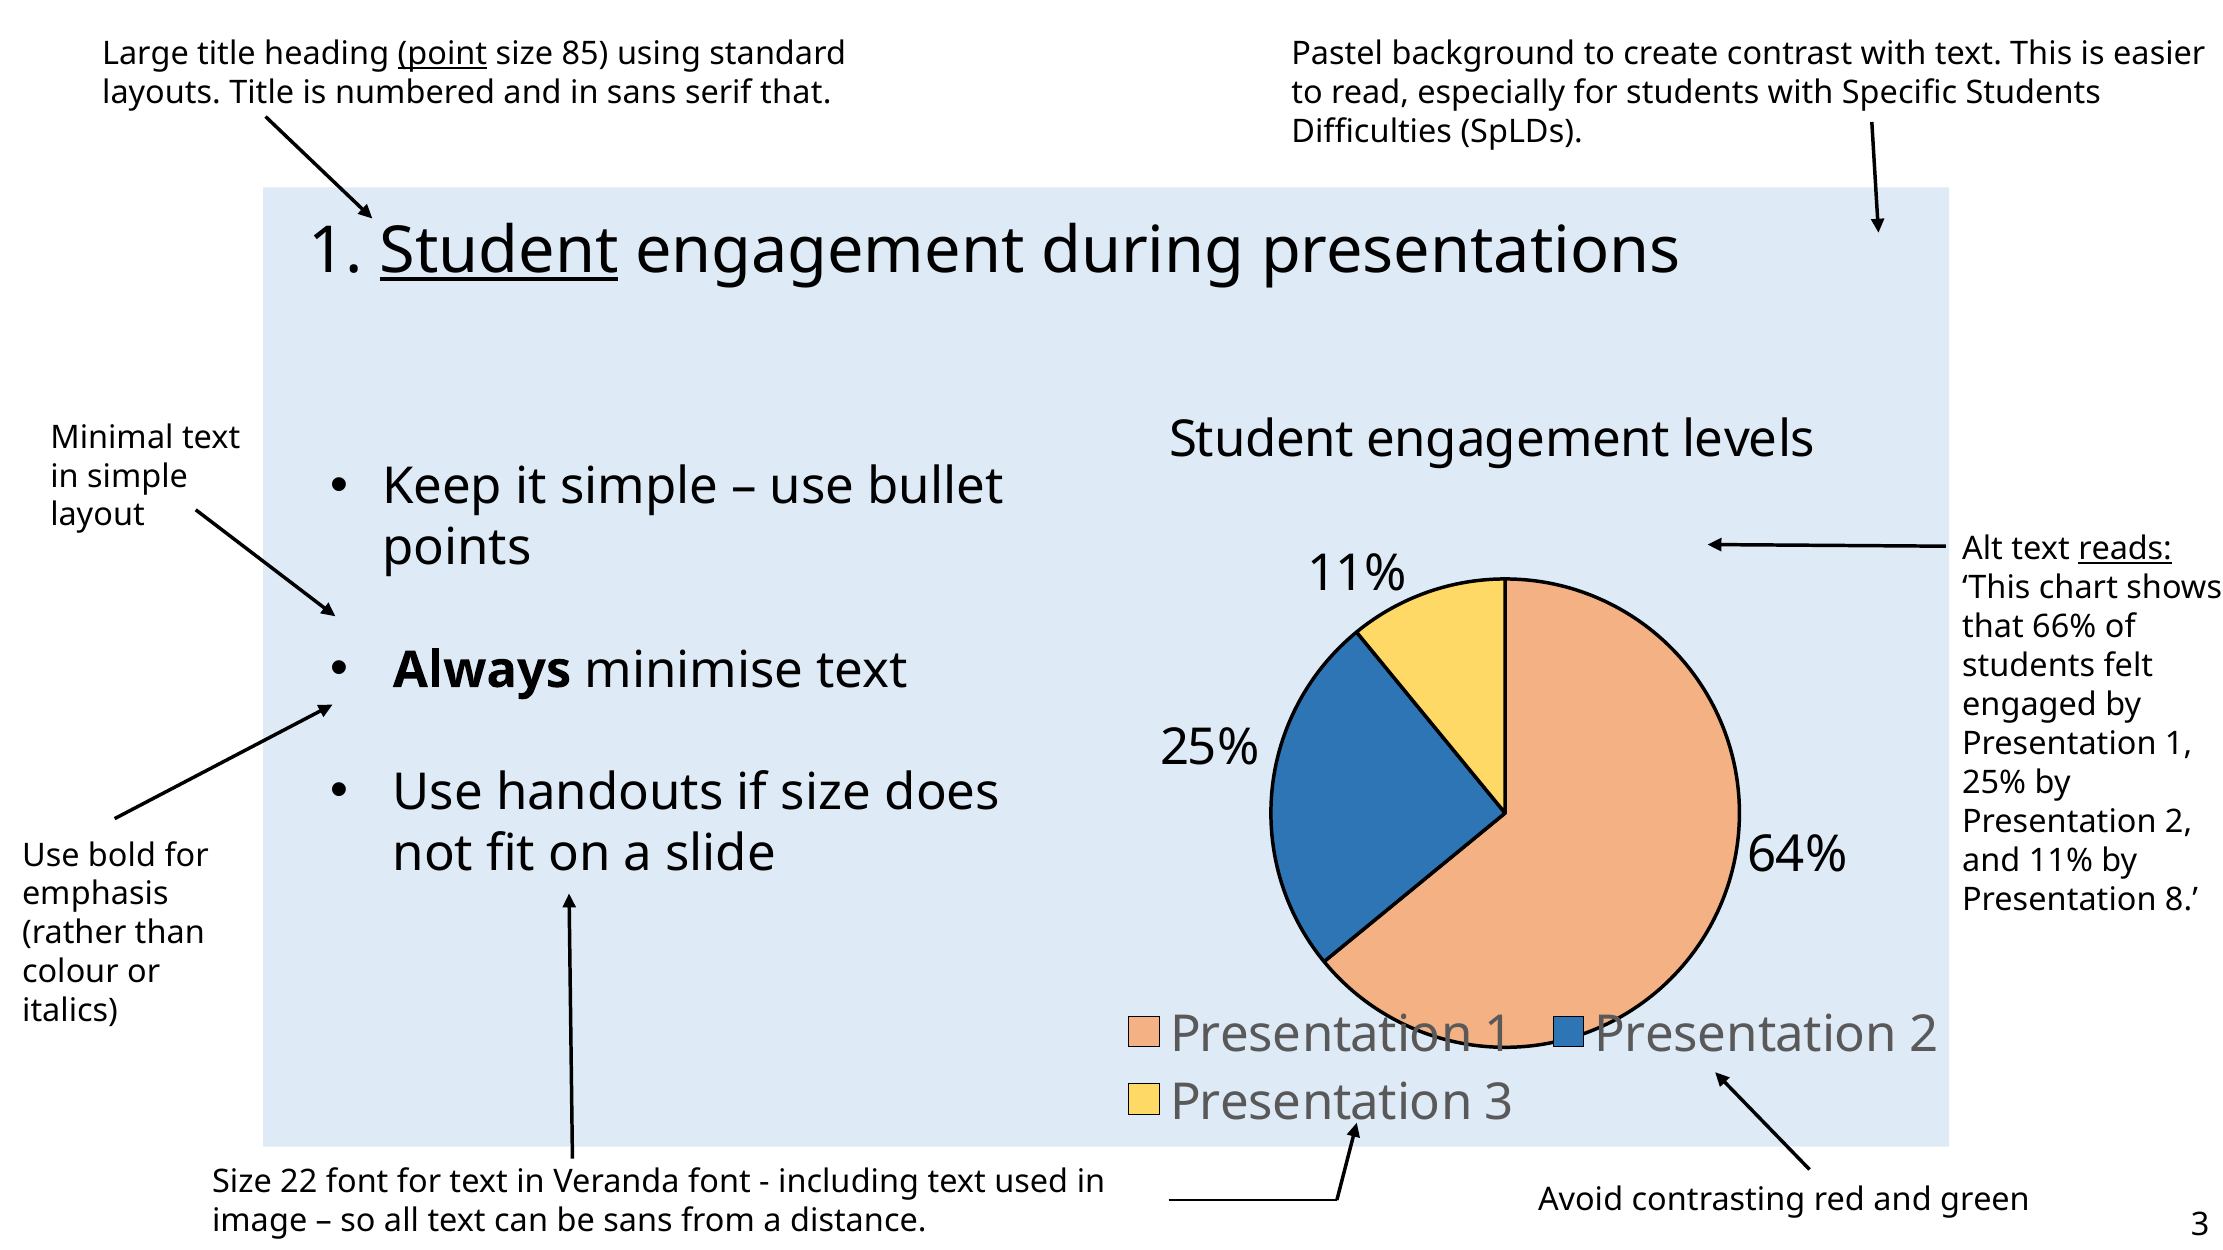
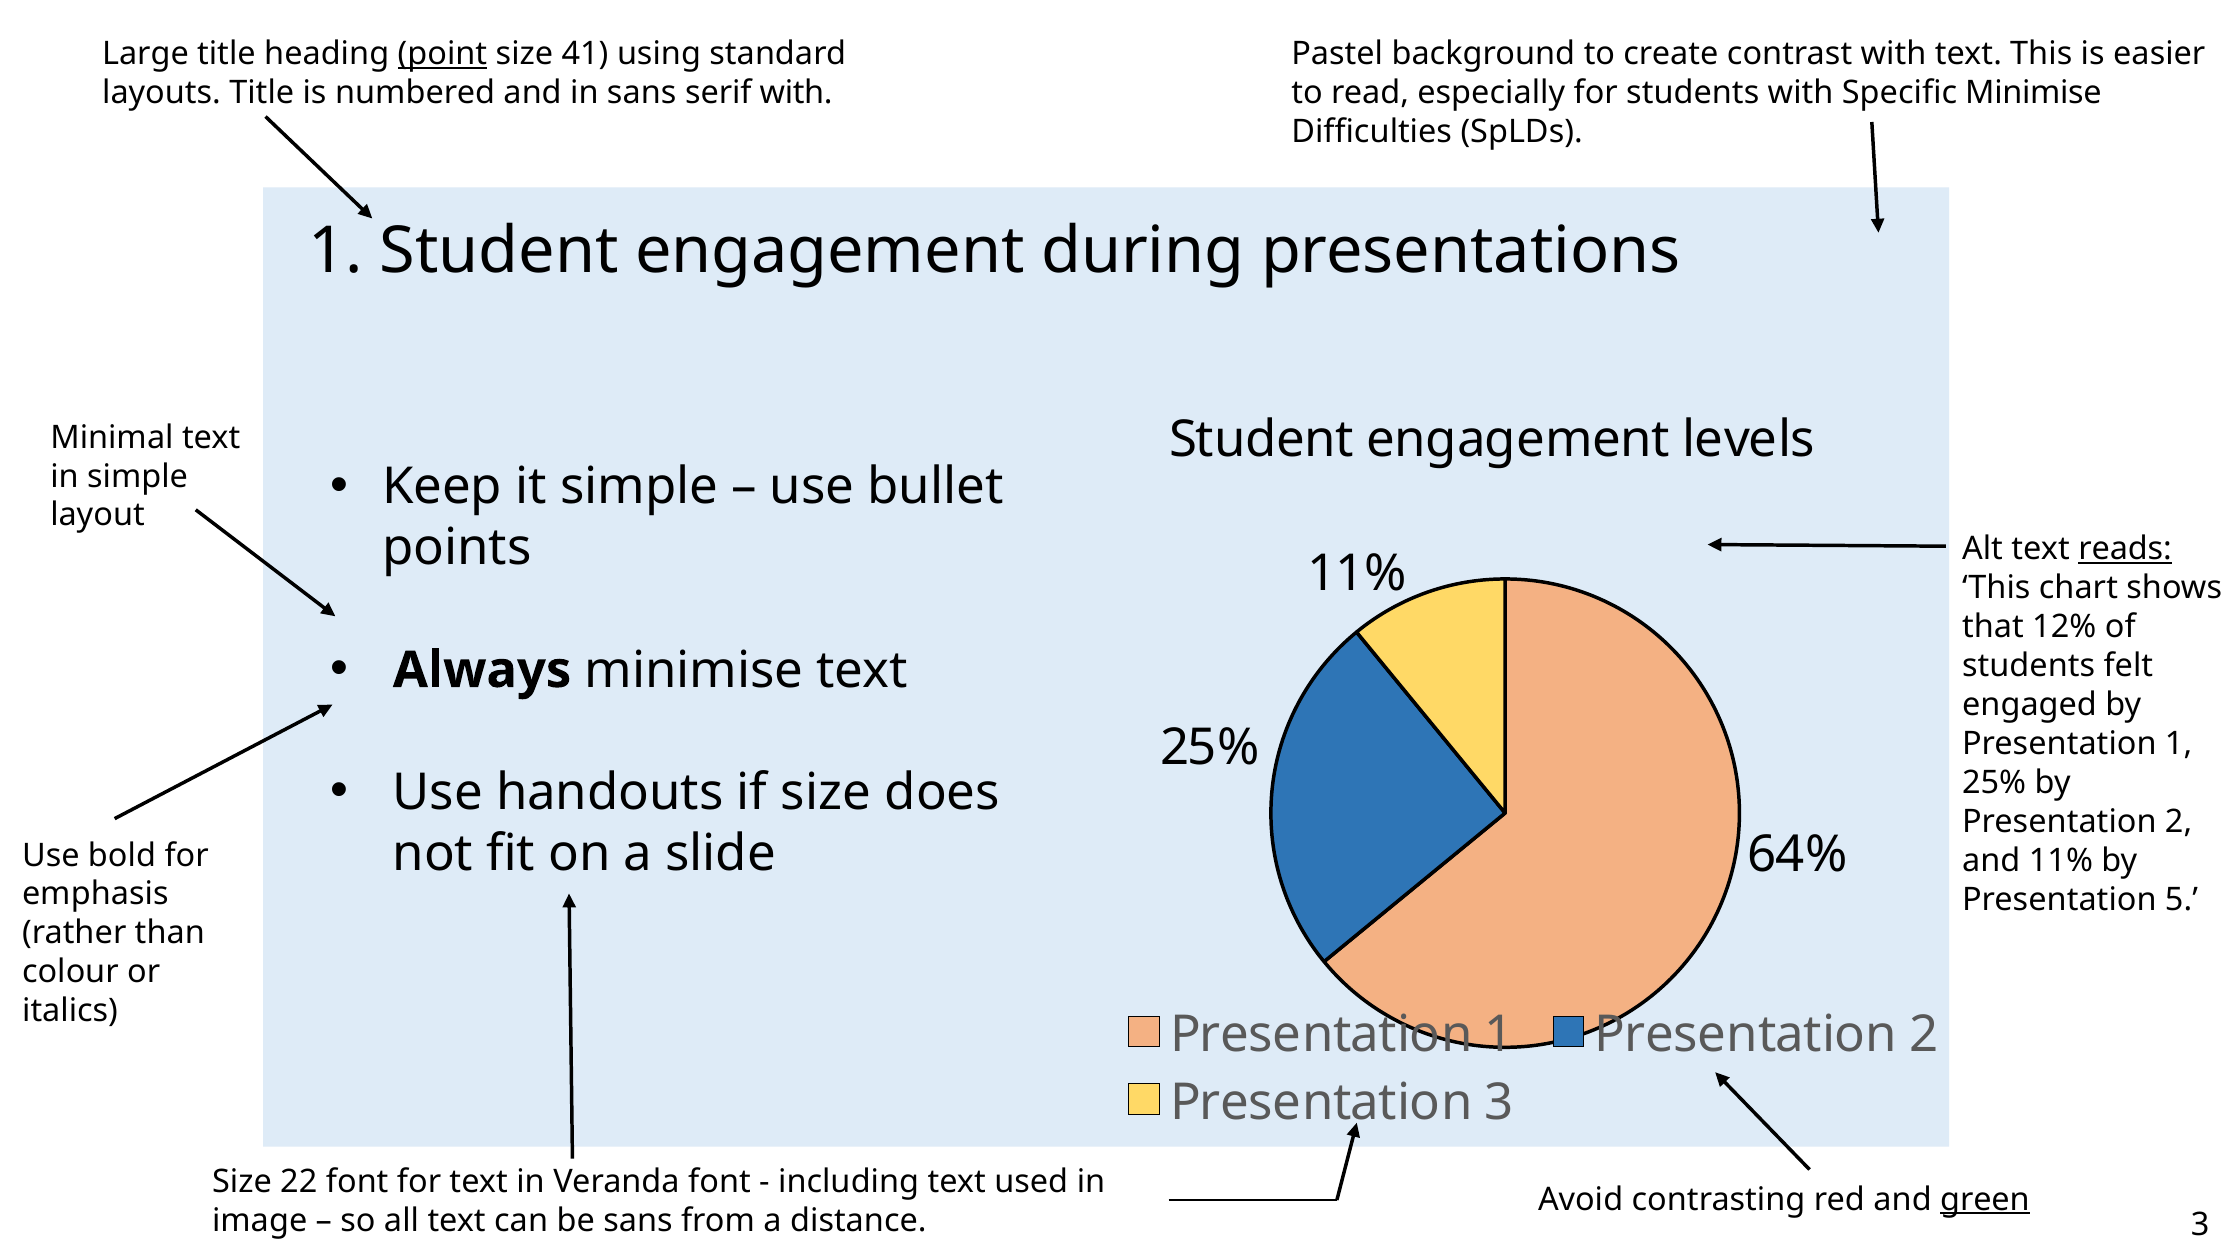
85: 85 -> 41 (585, 54)
serif that: that -> with (796, 93)
Specific Students: Students -> Minimise (2033, 93)
Student underline: present -> none (499, 251)
66%: 66% -> 12% (2064, 627)
8: 8 -> 5 (2181, 900)
green underline: none -> present (1985, 1200)
